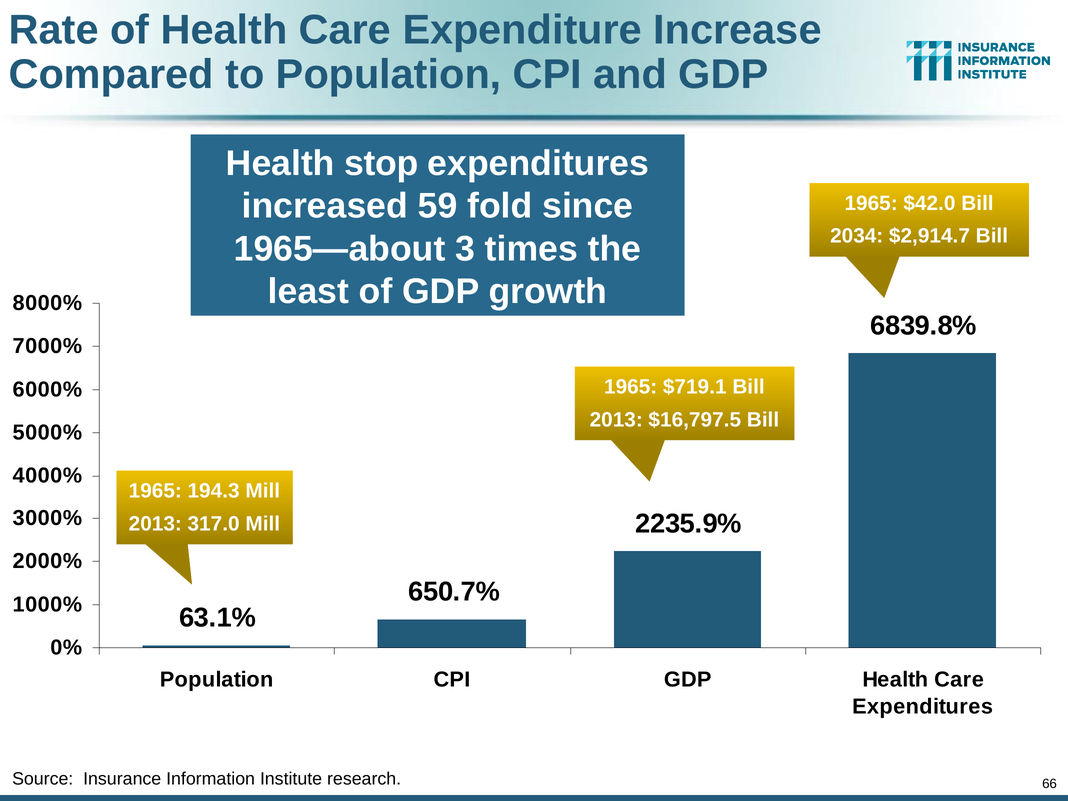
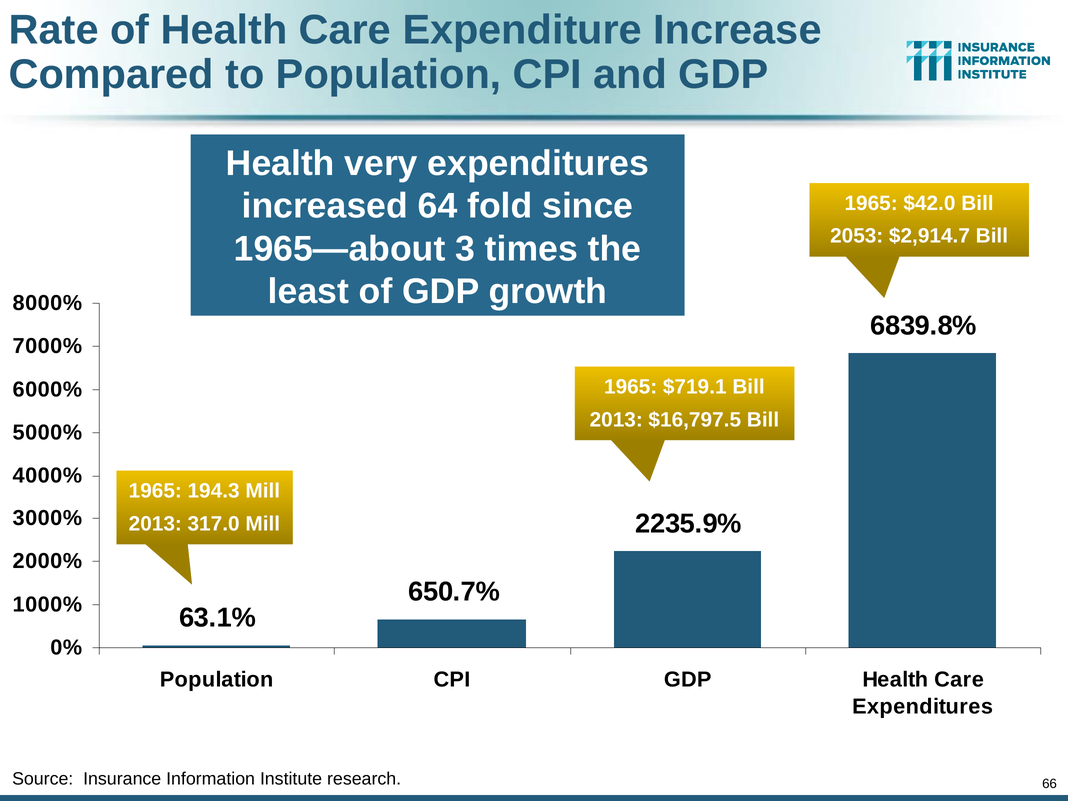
stop: stop -> very (381, 164)
59: 59 -> 64 (438, 206)
2034: 2034 -> 2053 (857, 236)
